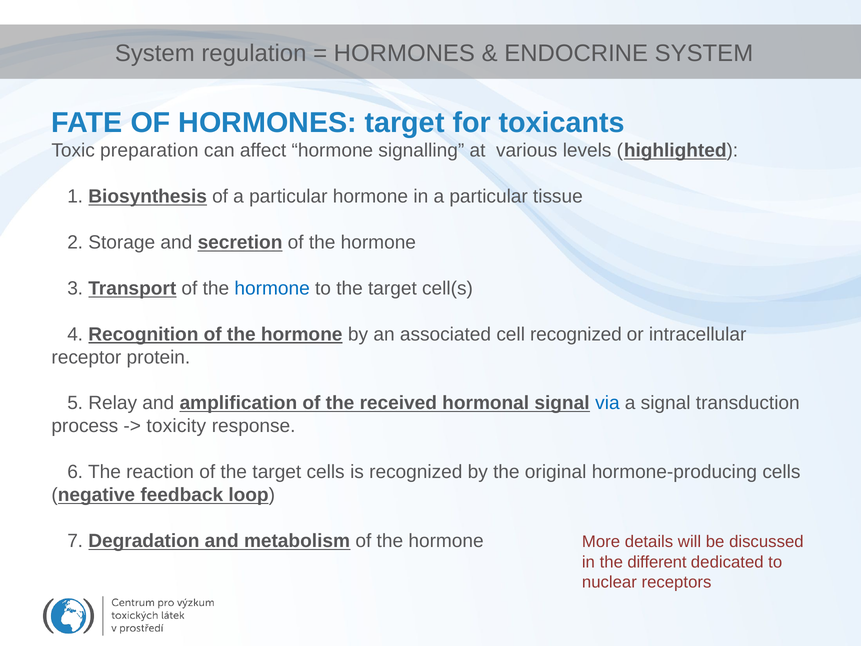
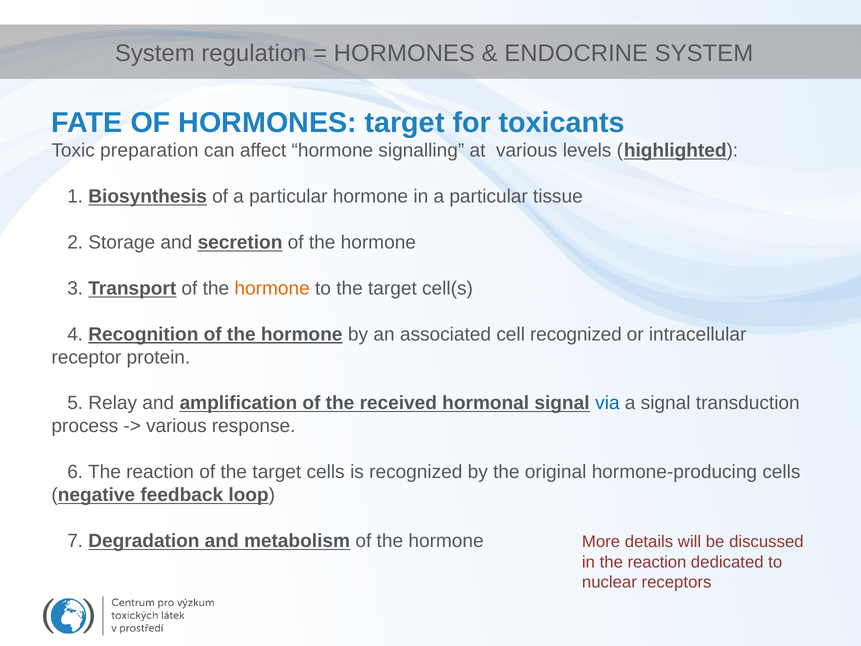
hormone colour: blue -> orange (272, 288)
toxicity: toxicity -> various (176, 426)
in the different: different -> reaction (657, 562)
